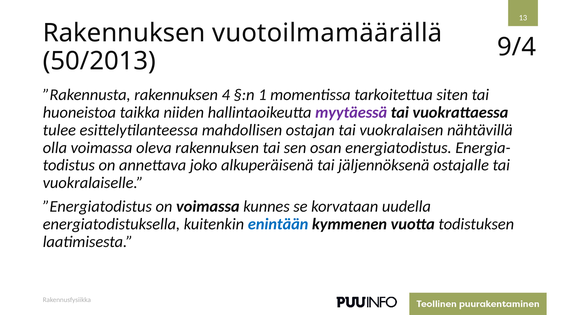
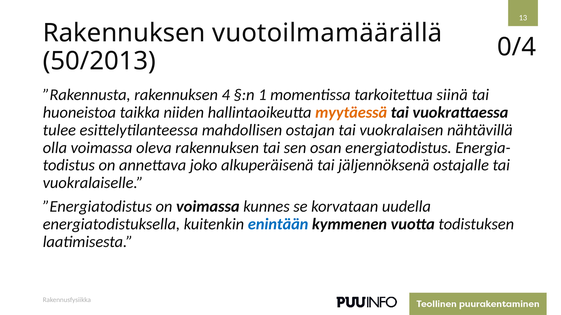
9/4: 9/4 -> 0/4 (517, 47)
siten: siten -> siinä (452, 95)
myytäessä colour: purple -> orange (351, 113)
